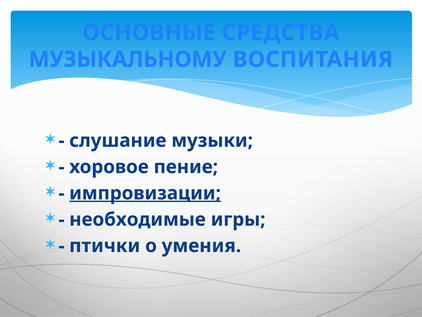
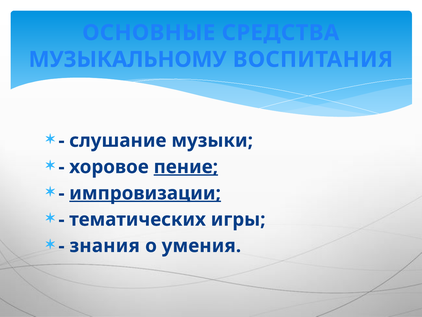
пение underline: none -> present (186, 167)
необходимые: необходимые -> тематических (138, 219)
птички: птички -> знания (105, 245)
